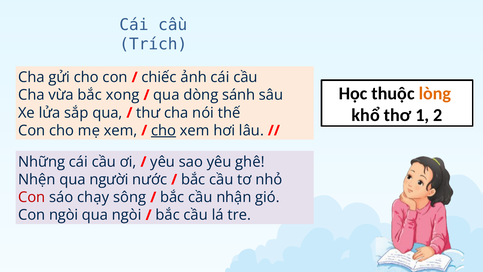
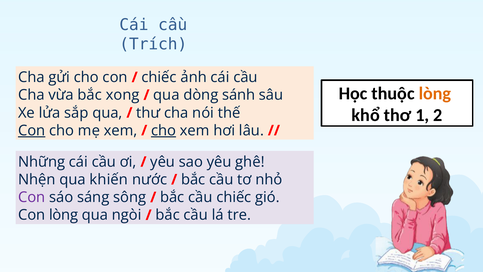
Con underline: none -> present (32, 130)
người: người -> khiến (109, 179)
Con colour: red -> purple (32, 197)
chạy: chạy -> sáng (93, 197)
cầu nhận: nhận -> chiếc (234, 197)
Con ngòi: ngòi -> lòng (64, 215)
